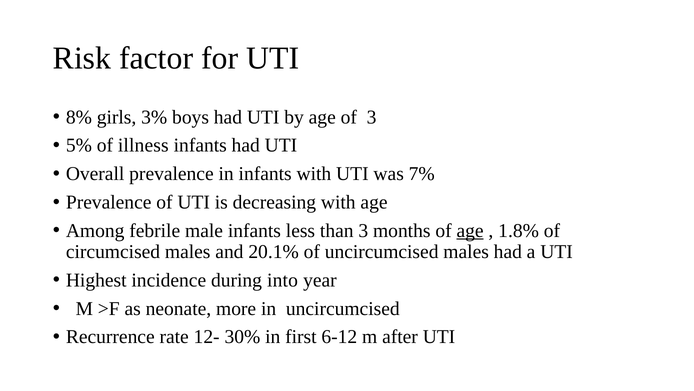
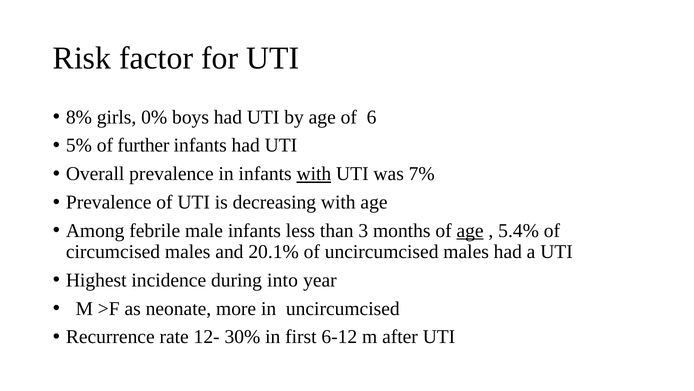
3%: 3% -> 0% (154, 117)
of 3: 3 -> 6 (372, 117)
illness: illness -> further (143, 145)
with underline: none -> present (314, 174)
1.8%: 1.8% -> 5.4% (519, 230)
